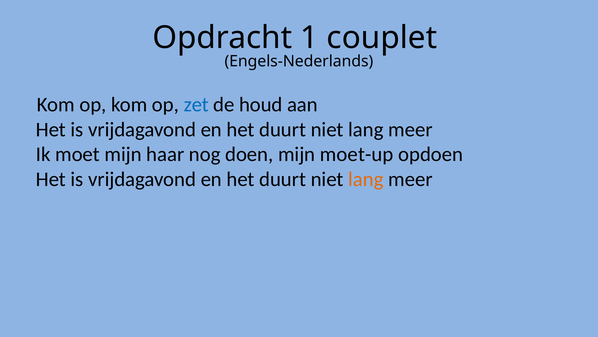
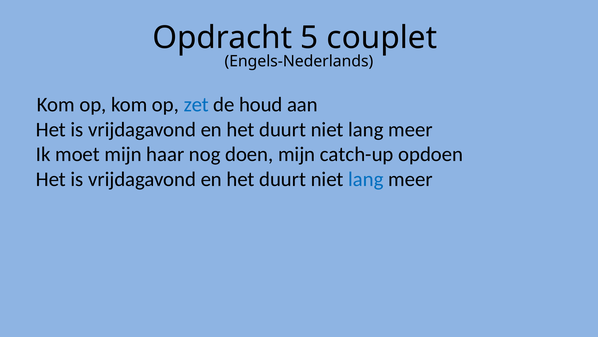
1: 1 -> 5 (309, 38)
moet-up: moet-up -> catch-up (357, 154)
lang colour: orange -> blue (366, 179)
